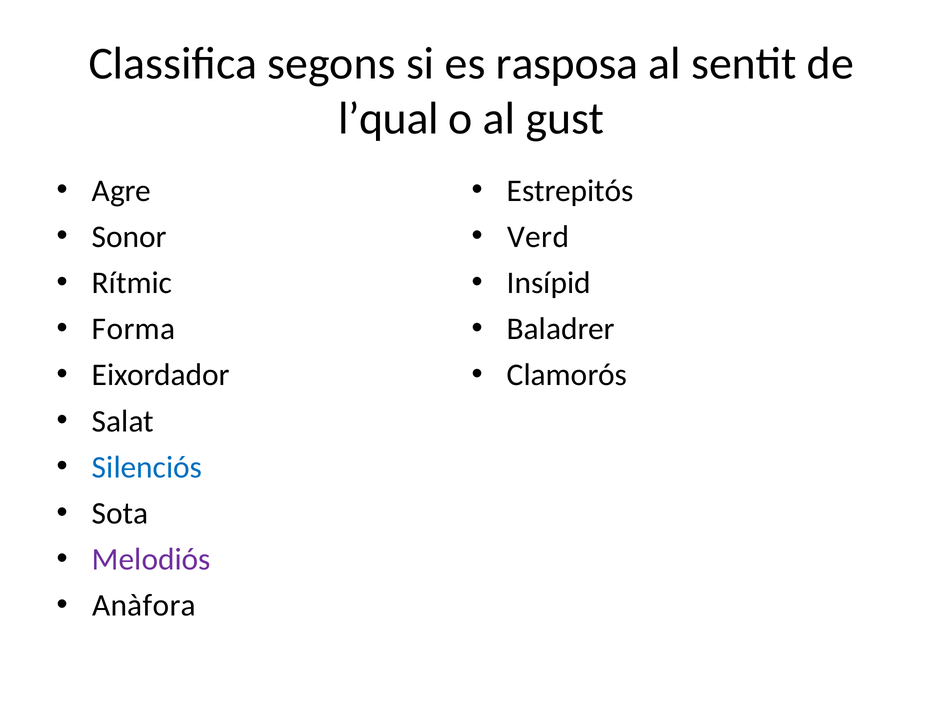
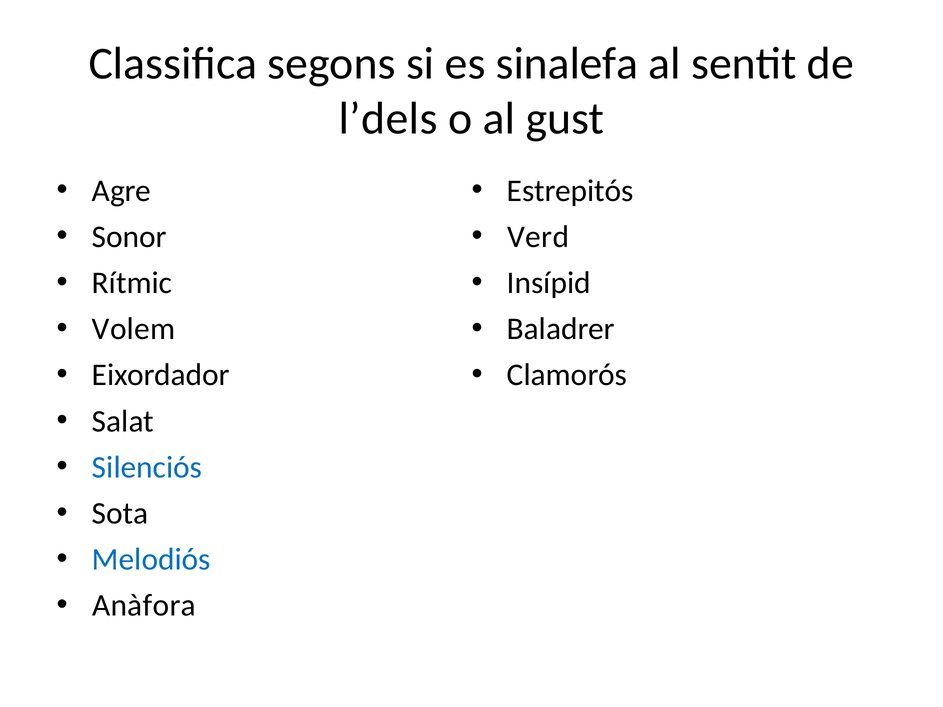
rasposa: rasposa -> sinalefa (567, 64)
l’qual: l’qual -> l’dels (388, 119)
Forma: Forma -> Volem (134, 329)
Melodiós colour: purple -> blue (151, 560)
